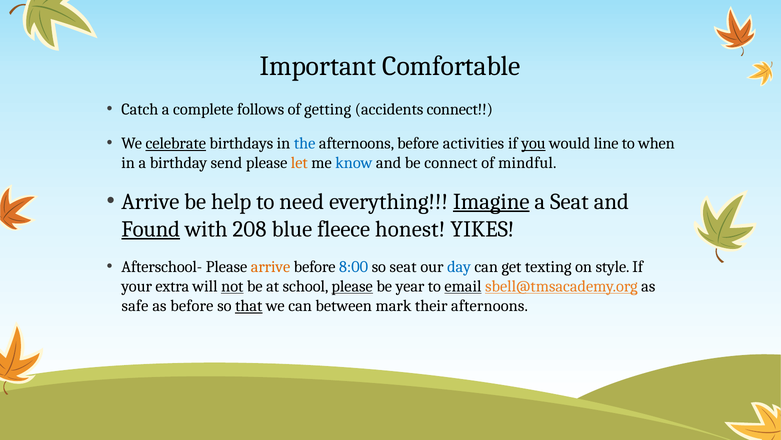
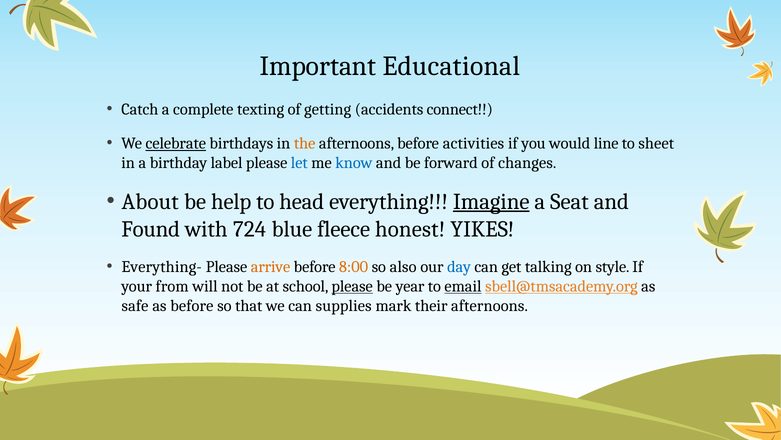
Comfortable: Comfortable -> Educational (451, 66)
follows: follows -> texting (261, 109)
the colour: blue -> orange (305, 143)
you underline: present -> none (533, 143)
when: when -> sheet (656, 143)
send: send -> label (227, 163)
let colour: orange -> blue (299, 163)
be connect: connect -> forward (451, 163)
mindful: mindful -> changes (527, 163)
Arrive: Arrive -> About (150, 201)
need: need -> head (302, 201)
Found underline: present -> none (151, 229)
208: 208 -> 724 (250, 229)
Afterschool-: Afterschool- -> Everything- (162, 266)
8:00 colour: blue -> orange (354, 266)
so seat: seat -> also (403, 266)
texting: texting -> talking (548, 266)
extra: extra -> from (172, 286)
not underline: present -> none (232, 286)
that underline: present -> none (249, 305)
between: between -> supplies (344, 305)
